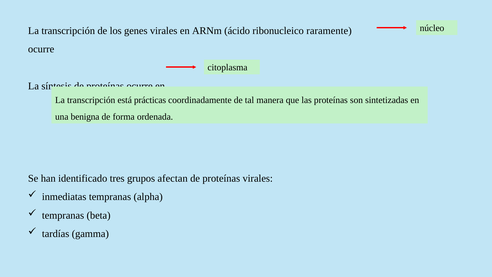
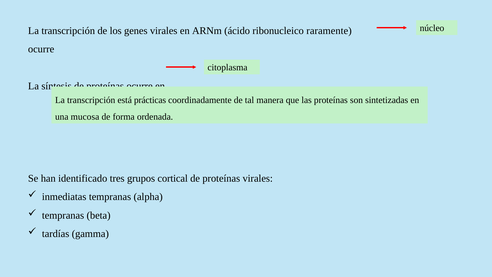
benigna: benigna -> mucosa (85, 117)
afectan: afectan -> cortical (173, 178)
